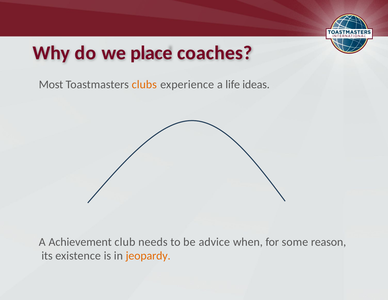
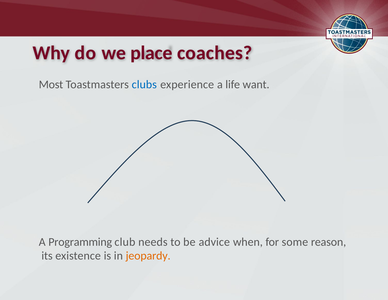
clubs colour: orange -> blue (144, 85)
ideas: ideas -> want (256, 85)
Achievement: Achievement -> Programming (80, 242)
